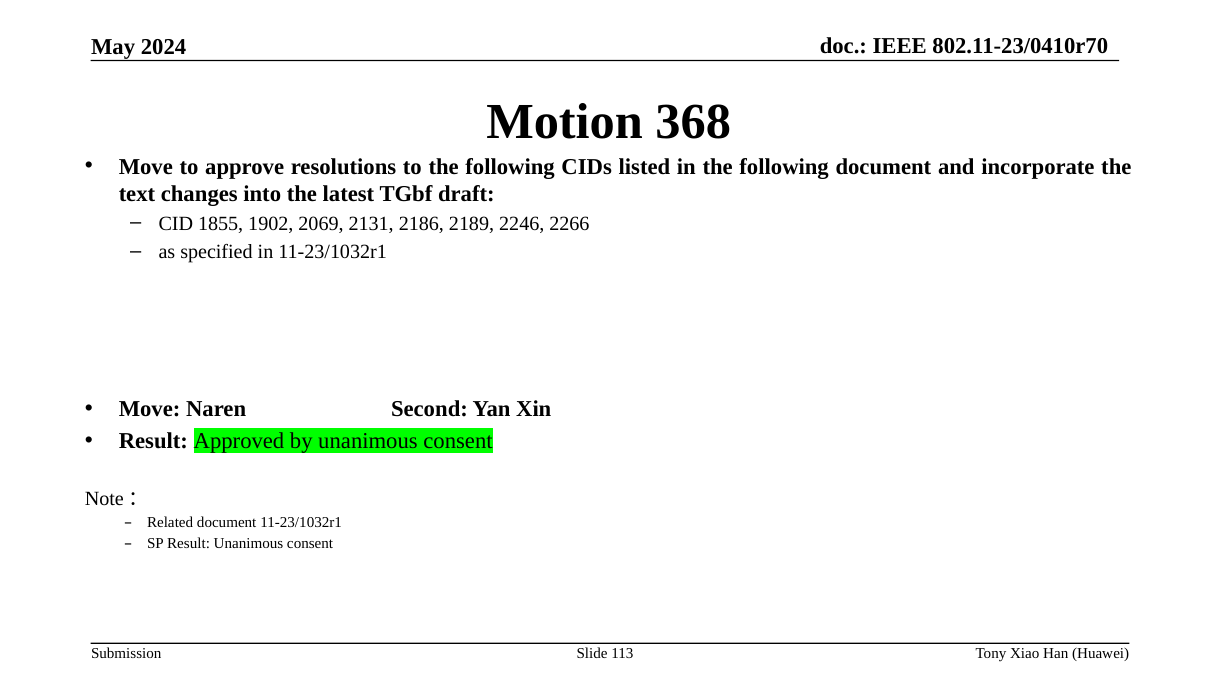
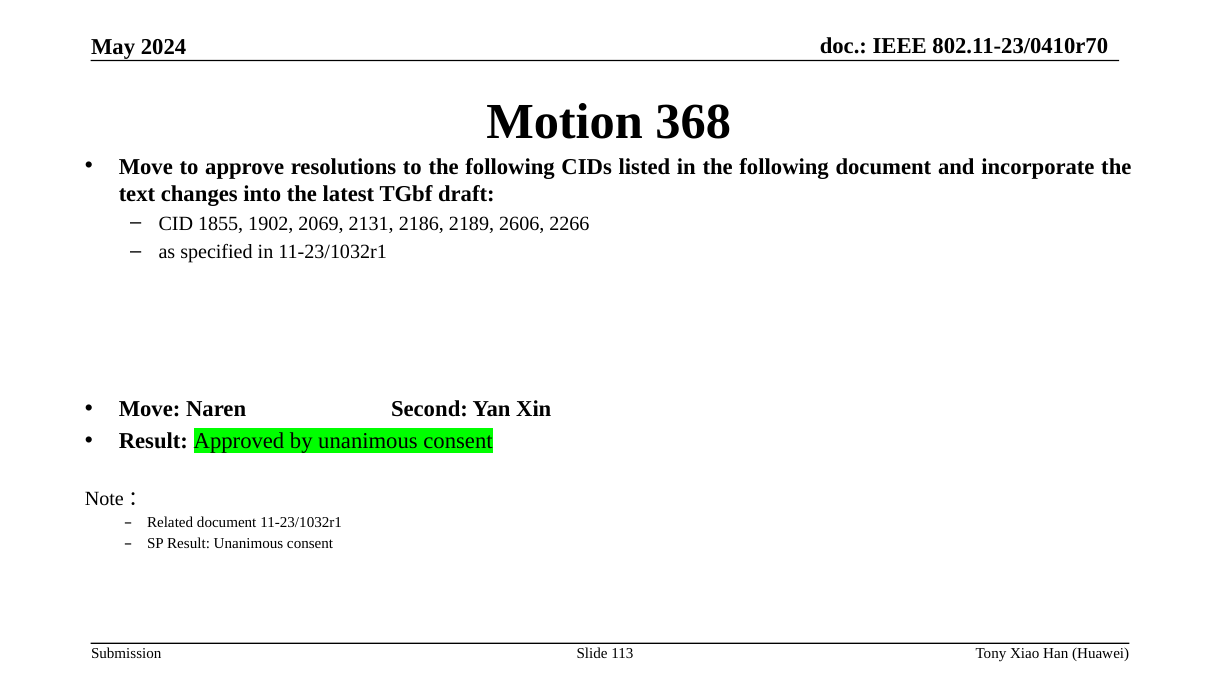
2246: 2246 -> 2606 (522, 223)
